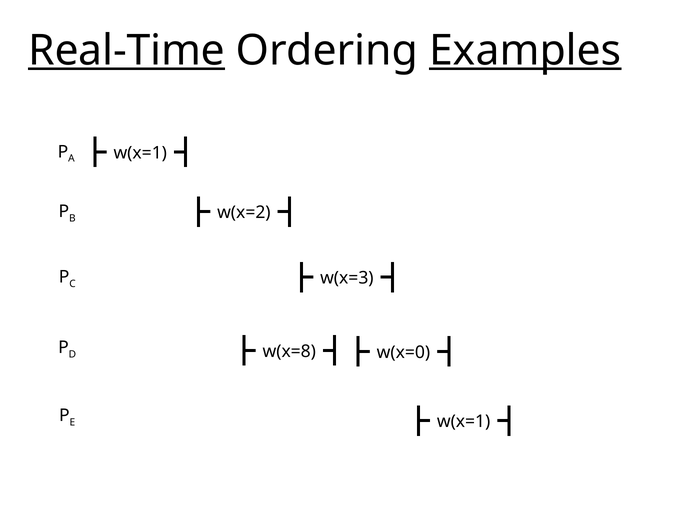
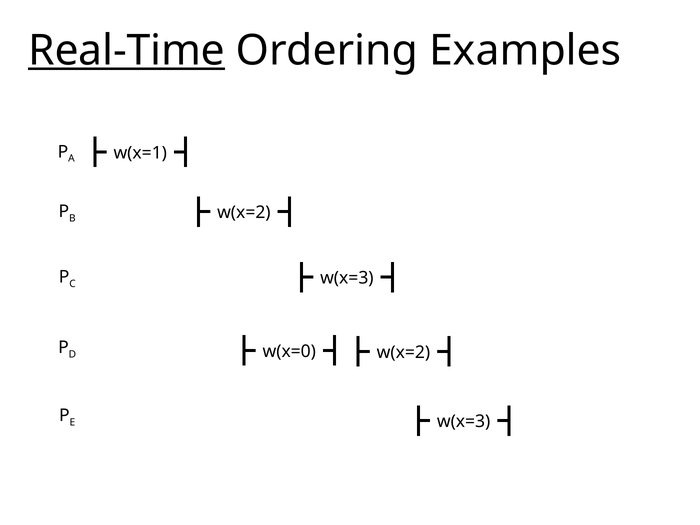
Examples underline: present -> none (525, 50)
w(x=0: w(x=0 -> w(x=2 (403, 352)
w(x=8: w(x=8 -> w(x=0 (289, 351)
w(x=1: w(x=1 -> w(x=3 (464, 422)
